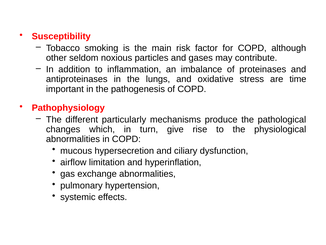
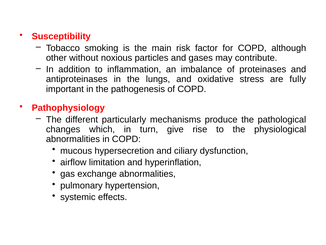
seldom: seldom -> without (84, 58)
time: time -> fully (298, 79)
